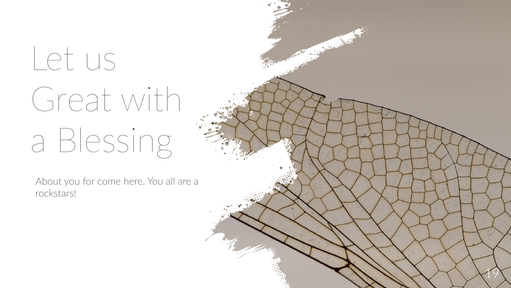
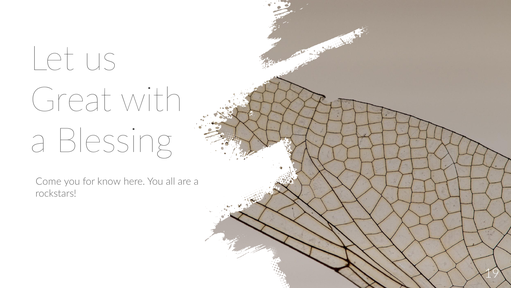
About: About -> Come (48, 181)
come: come -> know (109, 181)
